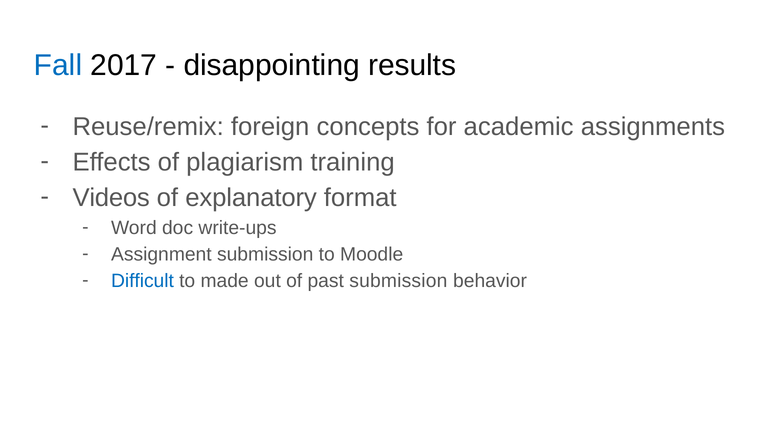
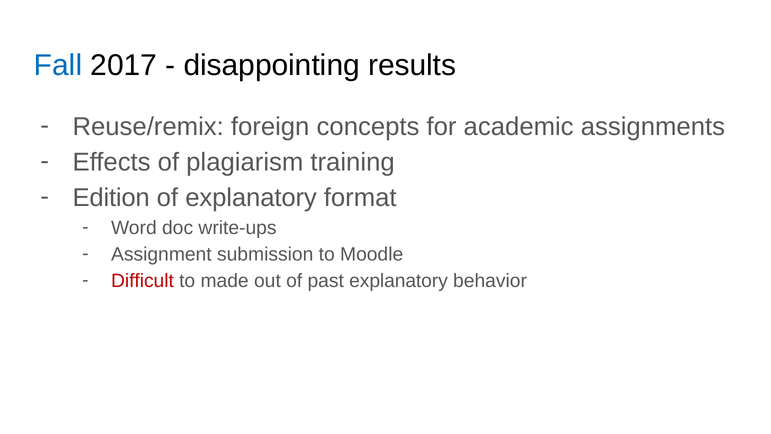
Videos: Videos -> Edition (111, 198)
Difficult colour: blue -> red (142, 281)
past submission: submission -> explanatory (399, 281)
